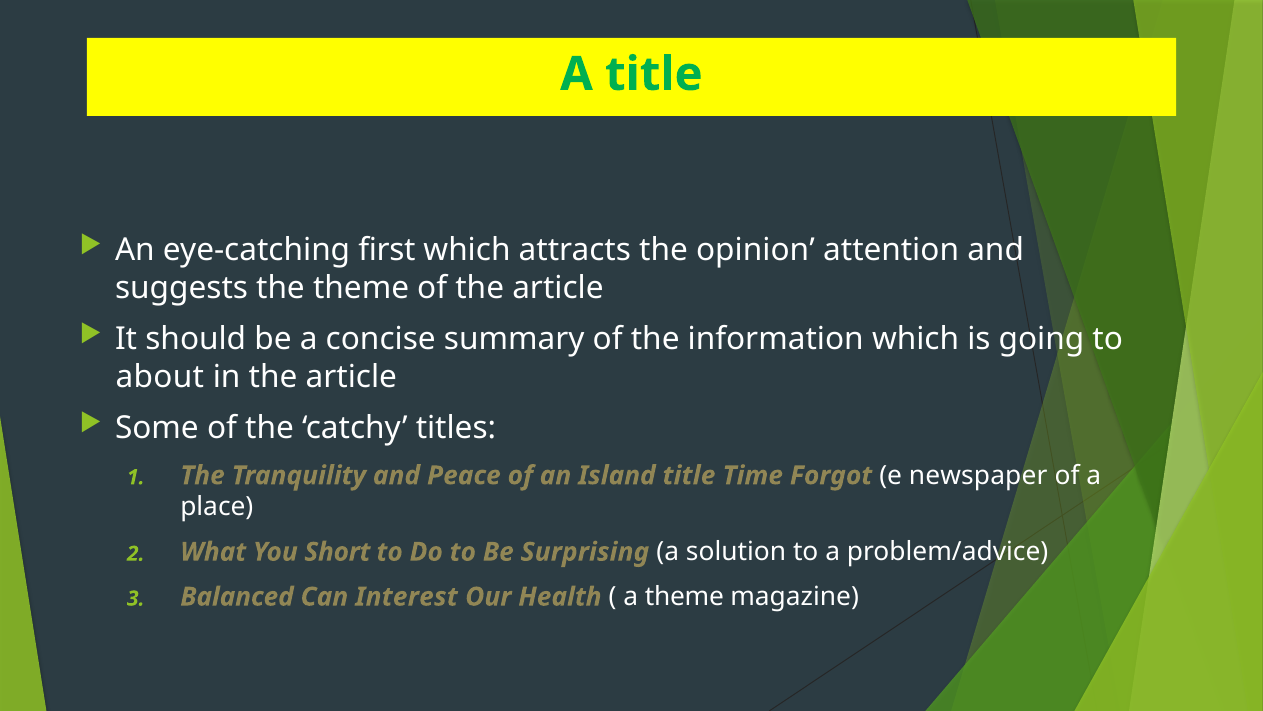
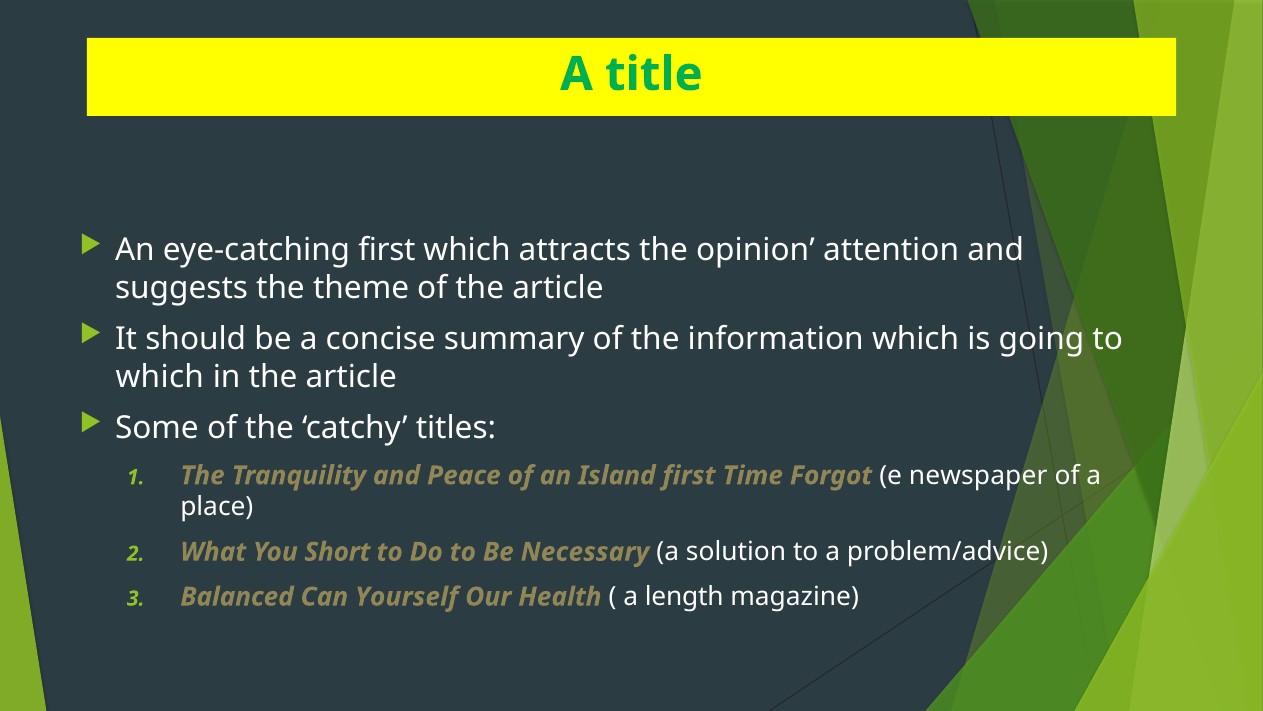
about: about -> which (160, 377)
Island title: title -> first (689, 475)
Surprising: Surprising -> Necessary (585, 552)
Interest: Interest -> Yourself (407, 596)
a theme: theme -> length (684, 596)
